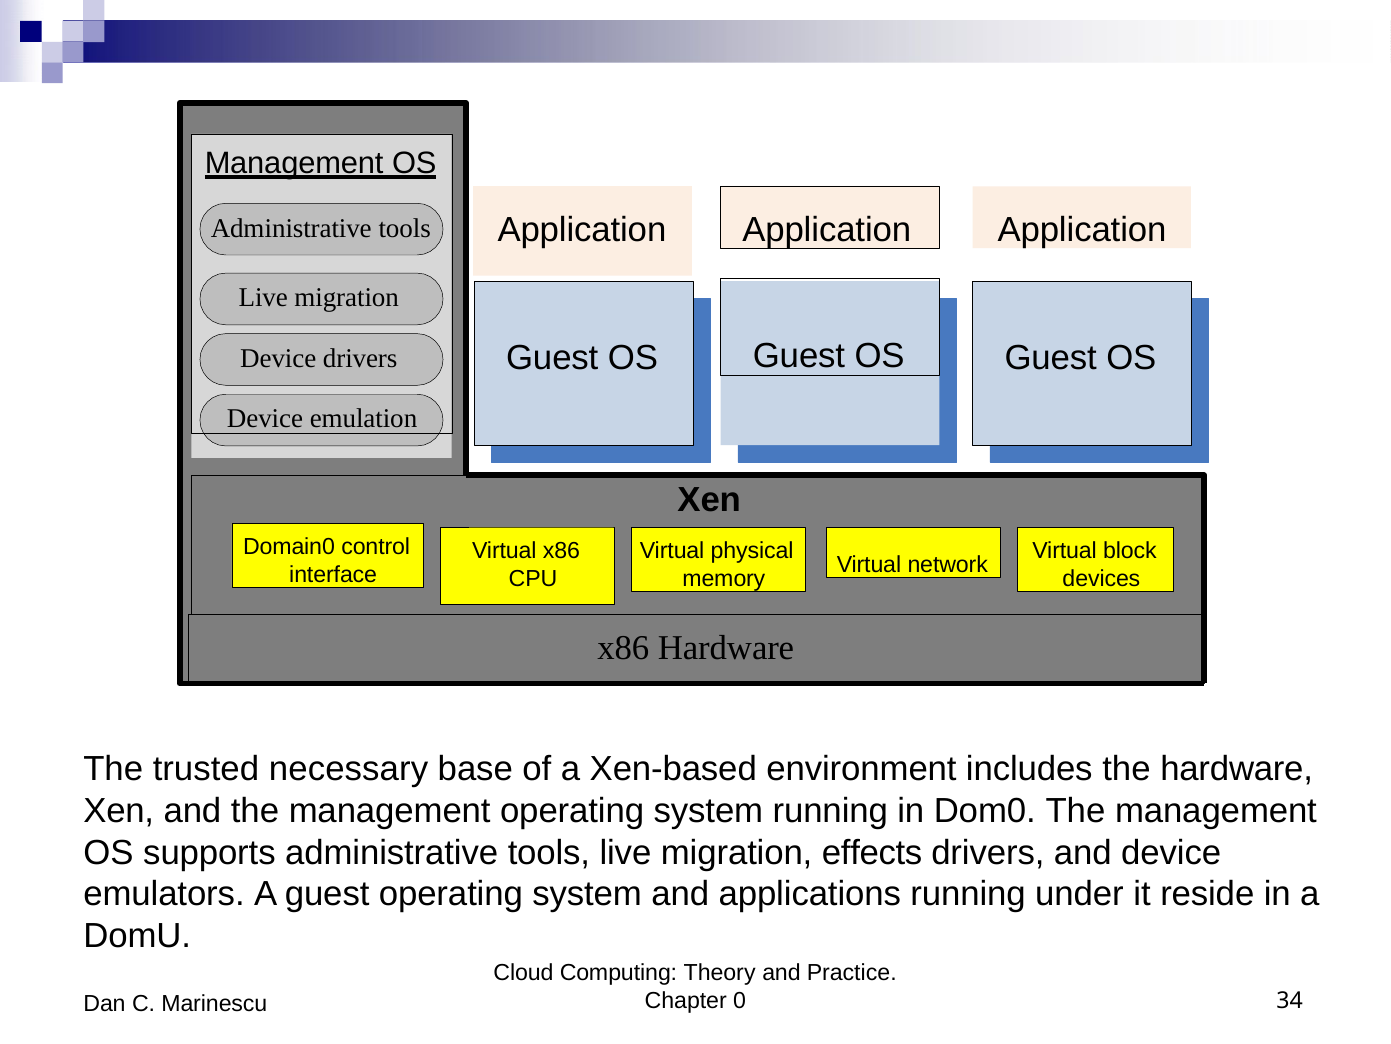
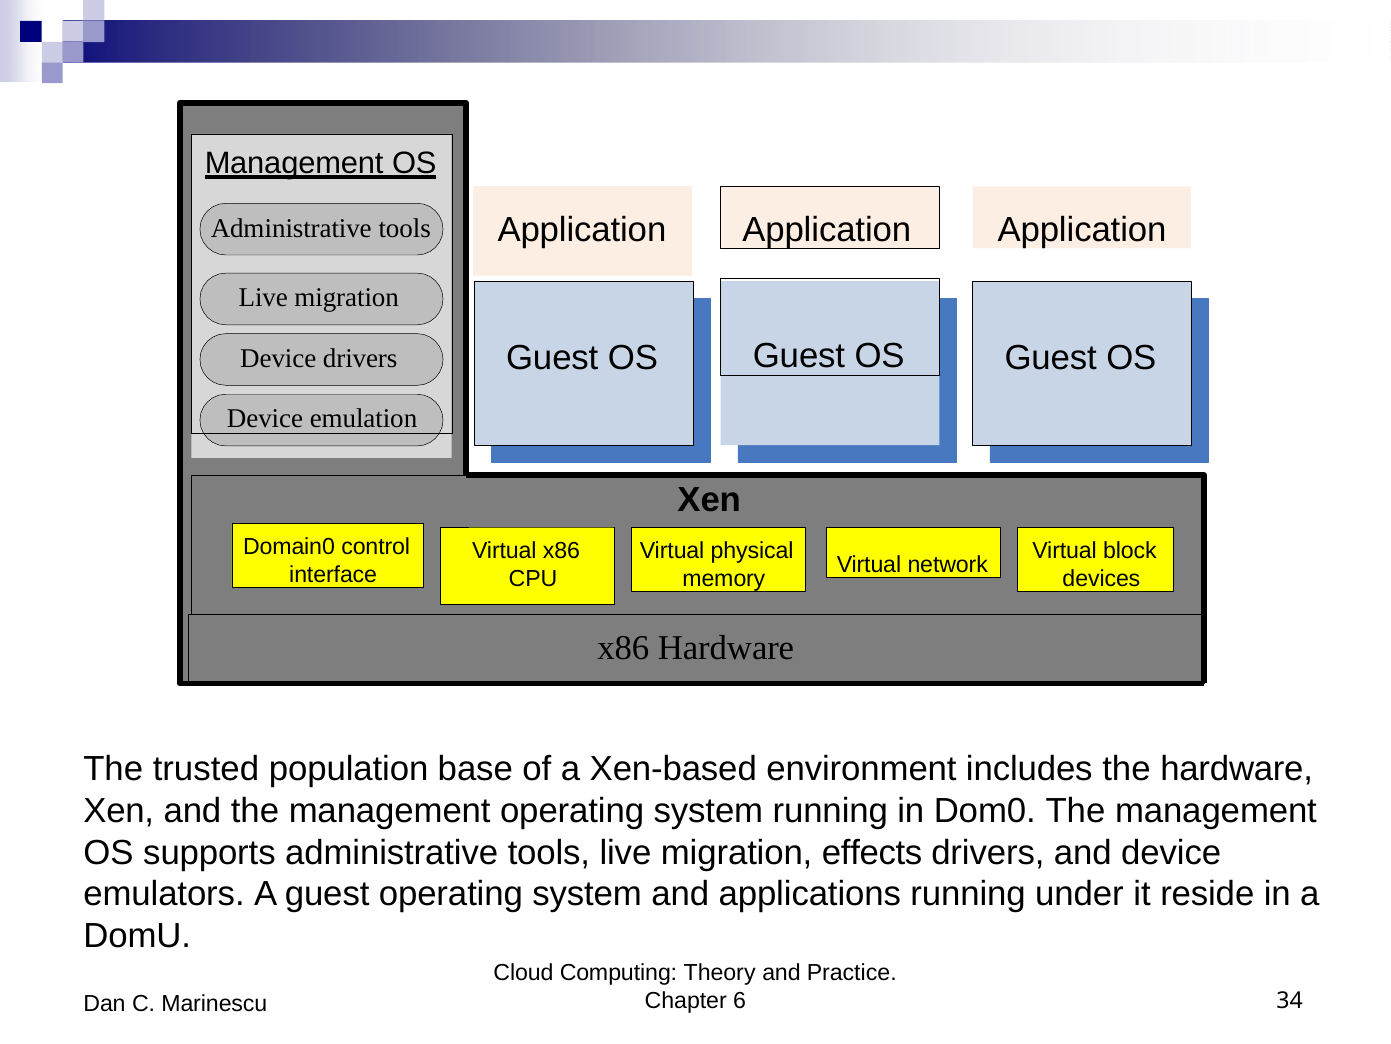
necessary: necessary -> population (349, 768)
0: 0 -> 6 (740, 1000)
